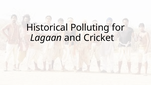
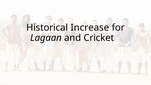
Polluting: Polluting -> Increase (90, 28)
